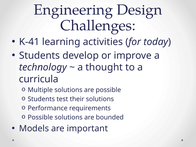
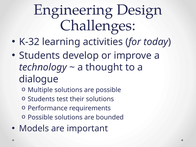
K-41: K-41 -> K-32 (29, 42)
curricula: curricula -> dialogue (39, 79)
